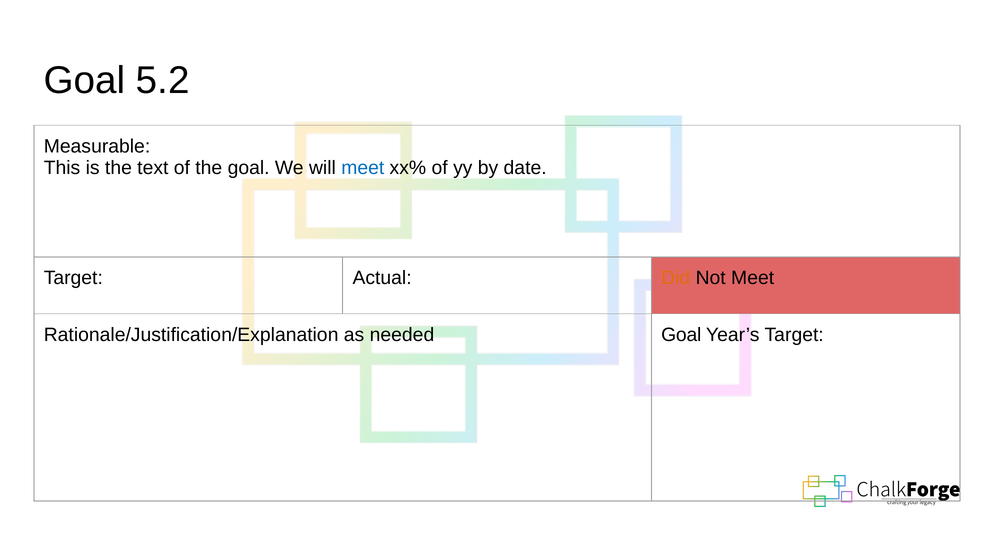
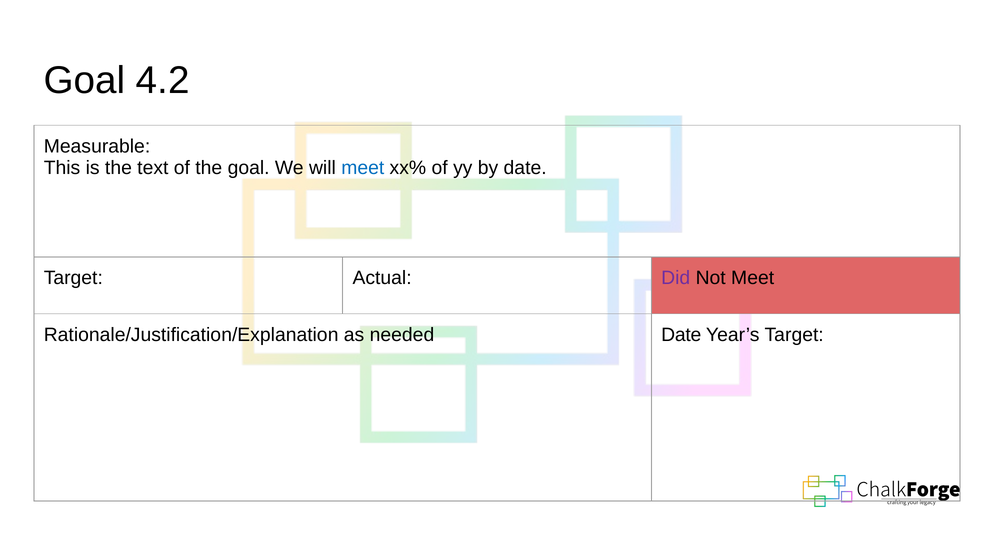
5.2: 5.2 -> 4.2 (163, 80)
Did colour: orange -> purple (676, 278)
needed Goal: Goal -> Date (681, 335)
